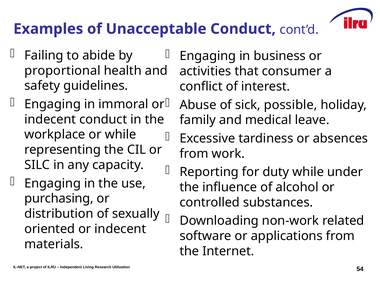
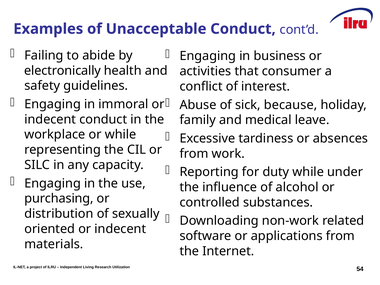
proportional: proportional -> electronically (63, 71)
possible: possible -> because (291, 105)
